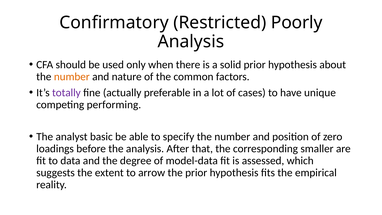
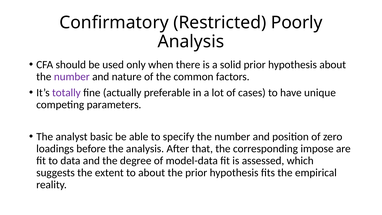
number colour: orange -> purple (72, 77)
performing: performing -> parameters (114, 105)
smaller: smaller -> impose (317, 149)
to arrow: arrow -> about (152, 173)
